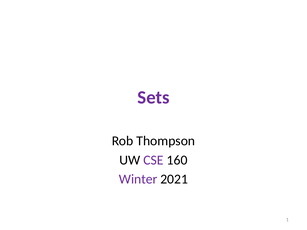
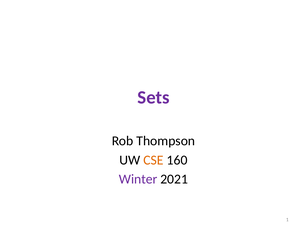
CSE colour: purple -> orange (154, 160)
